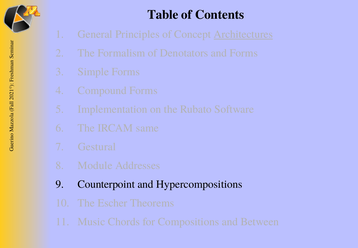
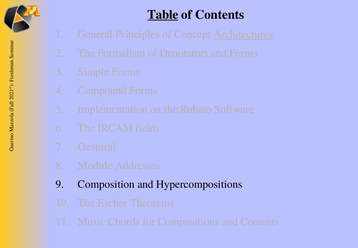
Table underline: none -> present (163, 15)
same: same -> fields (147, 128)
Counterpoint: Counterpoint -> Composition (106, 184)
and Between: Between -> Contents (260, 222)
